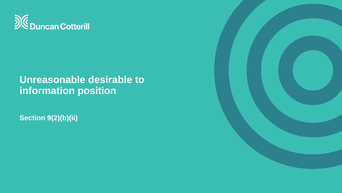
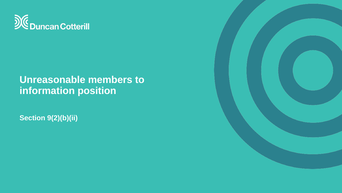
desirable: desirable -> members (110, 80)
